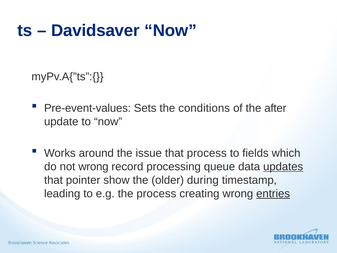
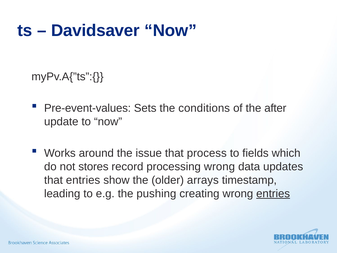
not wrong: wrong -> stores (93, 166)
processing queue: queue -> wrong (219, 166)
updates underline: present -> none (283, 166)
that pointer: pointer -> entries (83, 180)
during: during -> arrays (203, 180)
the process: process -> pushing (156, 193)
